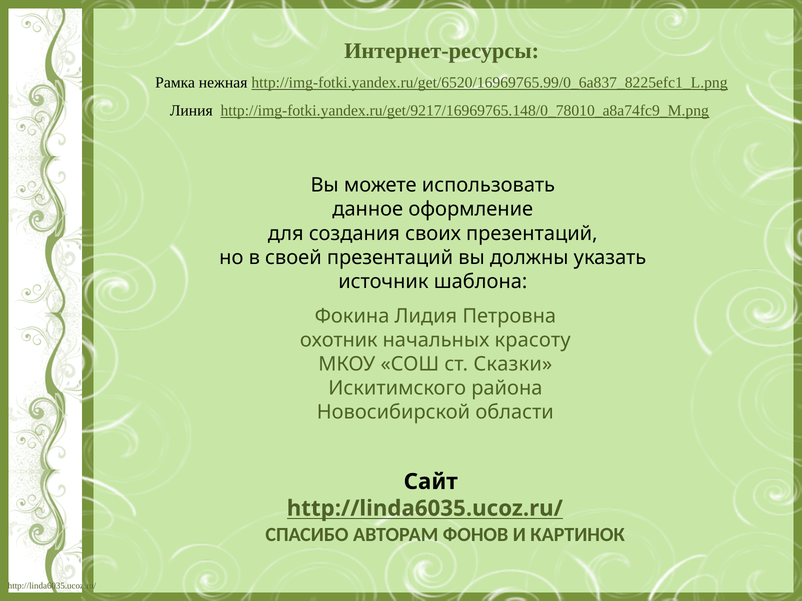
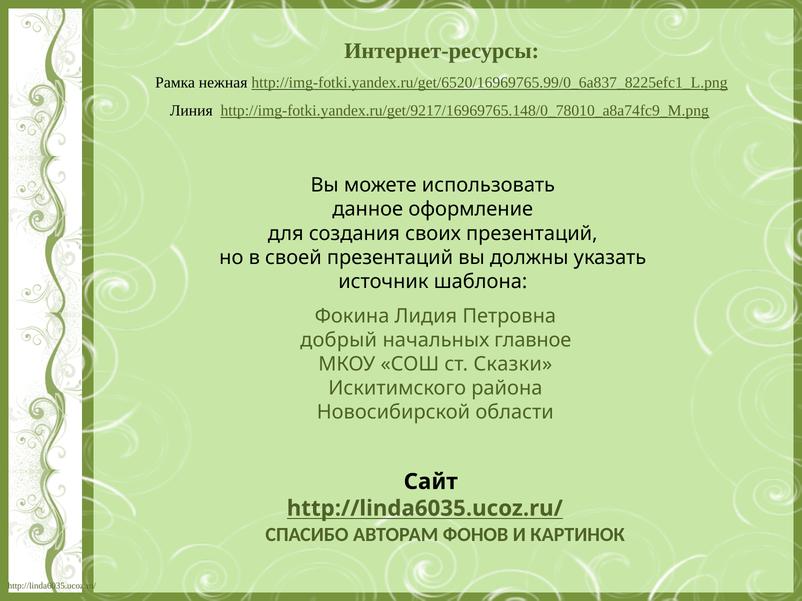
охотник: охотник -> добрый (339, 341)
красоту: красоту -> главное (533, 341)
